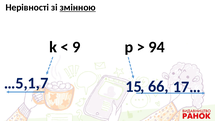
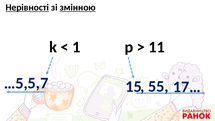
Нерівності underline: none -> present (27, 7)
9: 9 -> 1 (76, 47)
94: 94 -> 11 (157, 47)
1: 1 -> 5 (34, 83)
66: 66 -> 55 (158, 86)
